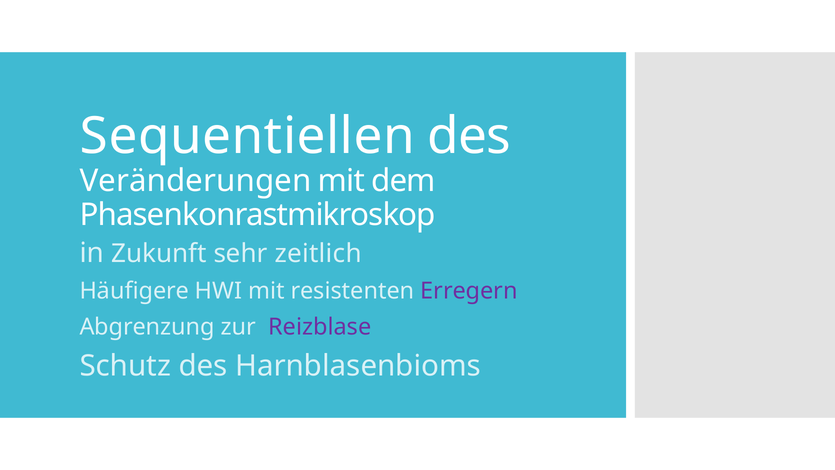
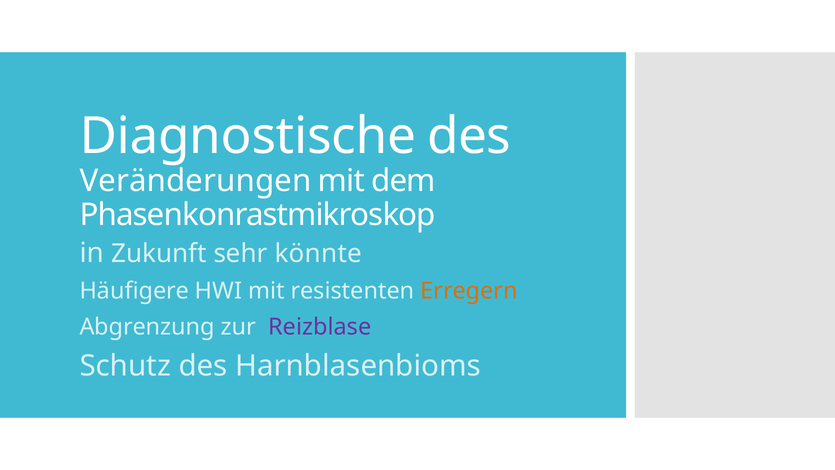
Sequentiellen: Sequentiellen -> Diagnostische (248, 136)
zeitlich: zeitlich -> könnte (318, 253)
Erregern colour: purple -> orange (469, 291)
